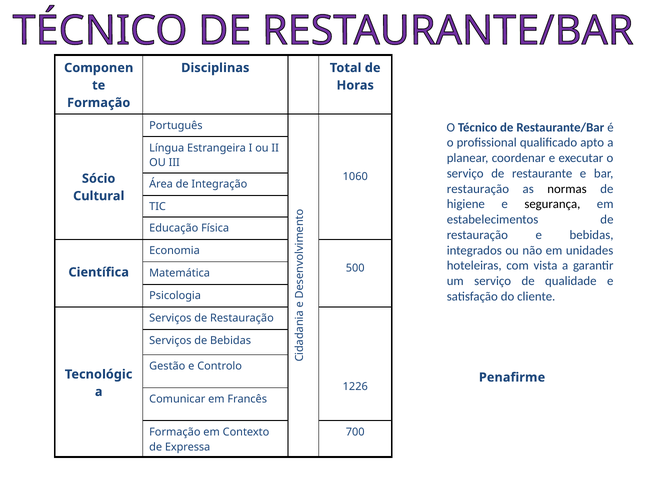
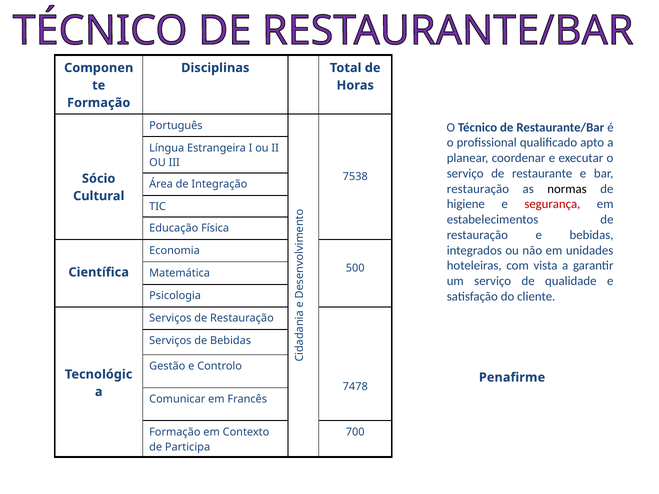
1060: 1060 -> 7538 (355, 177)
segurança colour: black -> red (552, 204)
1226: 1226 -> 7478 (355, 387)
Expressa: Expressa -> Participa (188, 447)
